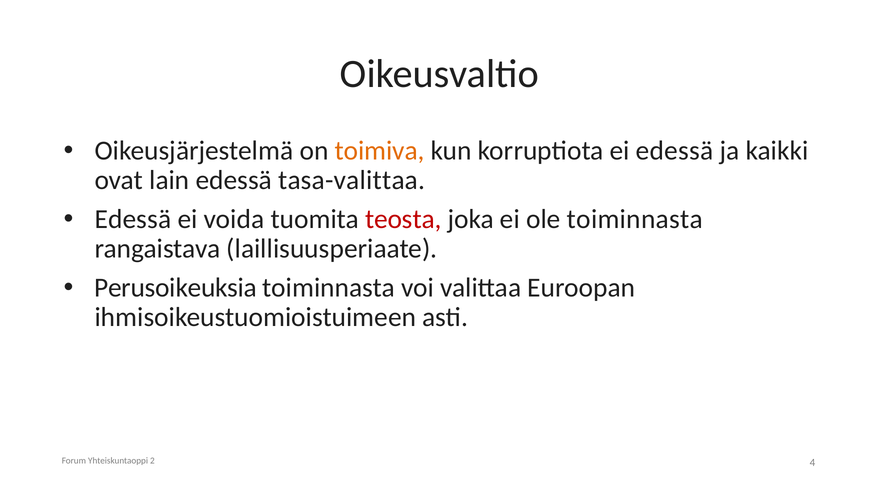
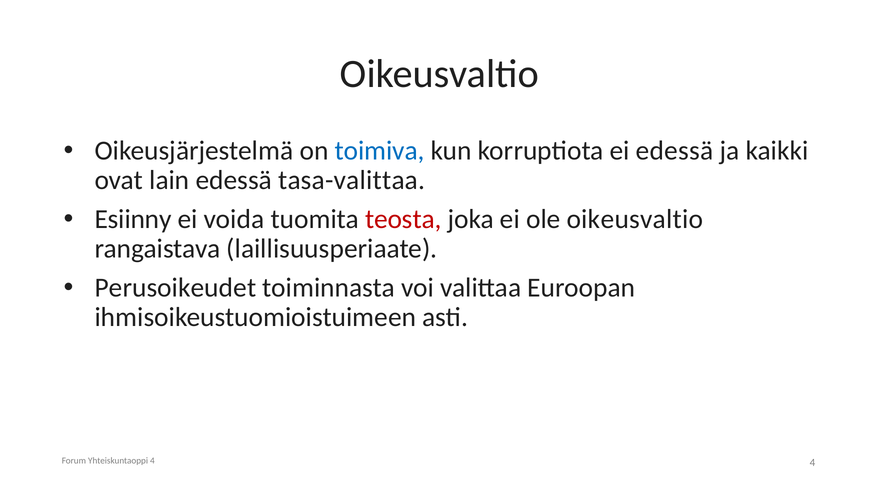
toimiva colour: orange -> blue (380, 151)
Edessä: Edessä -> Esiinny (133, 219)
ole toiminnasta: toiminnasta -> oikeusvaltio (635, 219)
Perusoikeuksia: Perusoikeuksia -> Perusoikeudet (175, 288)
Yhteiskuntaoppi 2: 2 -> 4 (152, 461)
